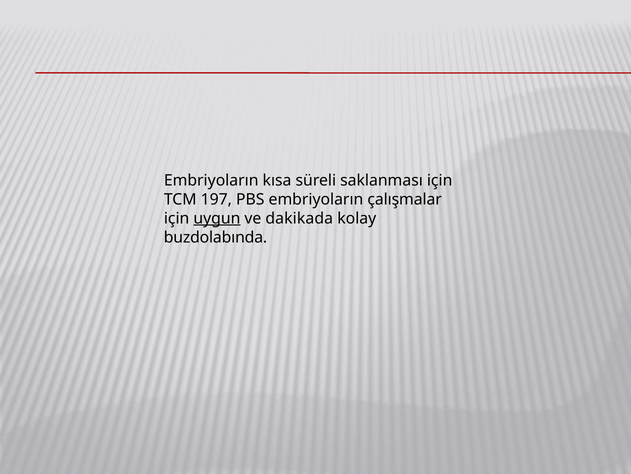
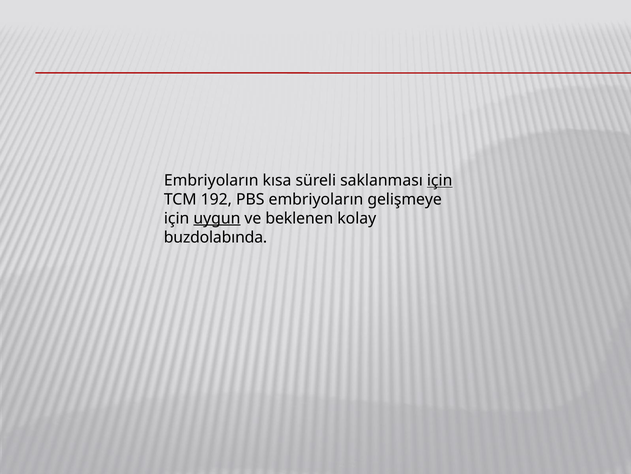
için underline: none -> present (440, 180)
197: 197 -> 192 (216, 199)
çalışmalar: çalışmalar -> gelişmeye (405, 199)
dakikada: dakikada -> beklenen (299, 218)
